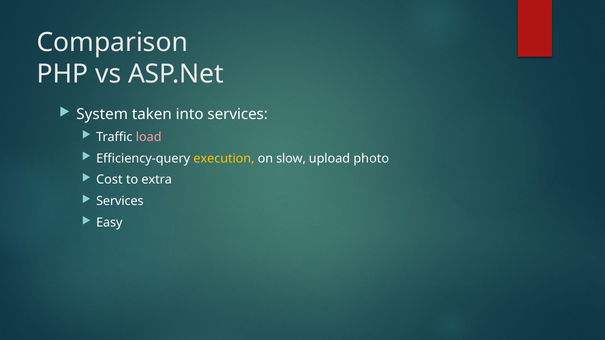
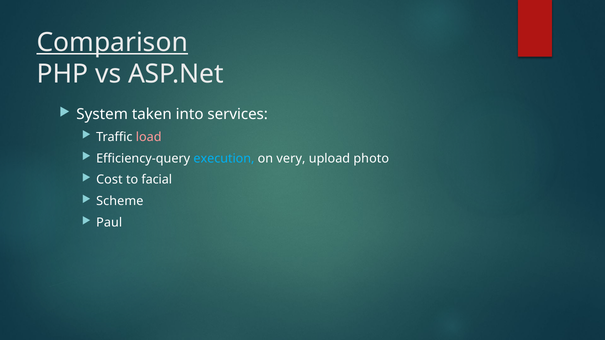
Comparison underline: none -> present (112, 42)
execution colour: yellow -> light blue (224, 158)
slow: slow -> very (291, 158)
extra: extra -> facial (157, 180)
Services: Services -> Scheme (120, 201)
Easy: Easy -> Paul (109, 223)
